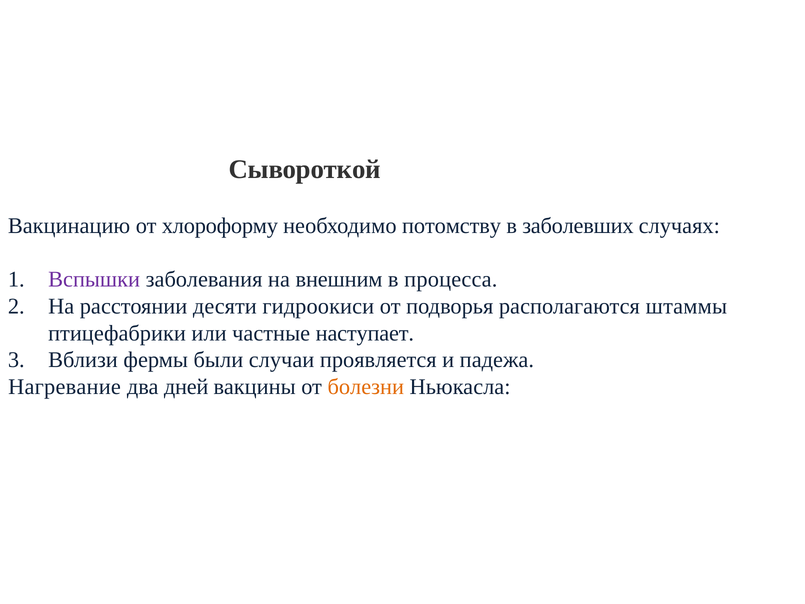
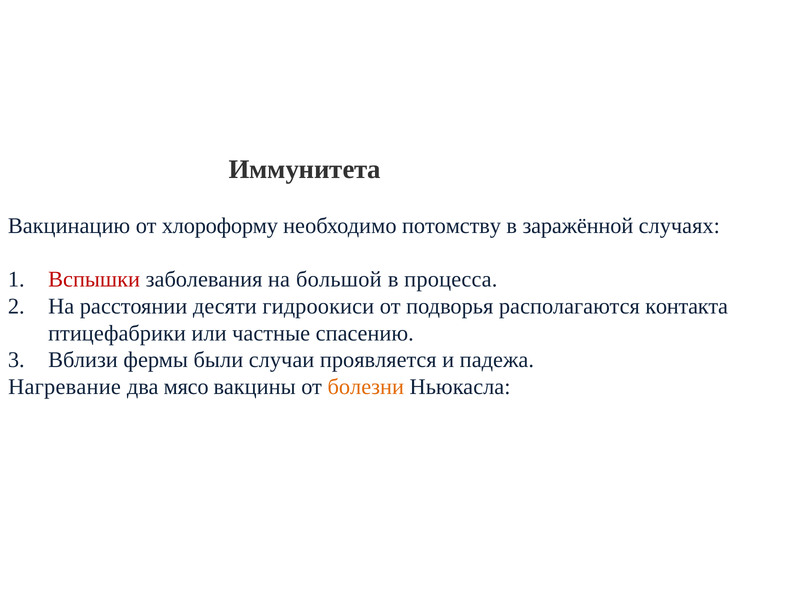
Сывороткой: Сывороткой -> Иммунитета (305, 169)
заболевших: заболевших -> заражённой (578, 226)
Вспышки colour: purple -> red (94, 279)
внешним: внешним -> большой (339, 279)
штаммы: штаммы -> контакта (687, 306)
наступает: наступает -> спасению (365, 333)
дней: дней -> мясо (186, 387)
